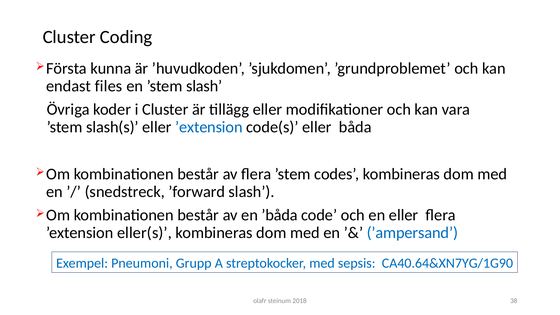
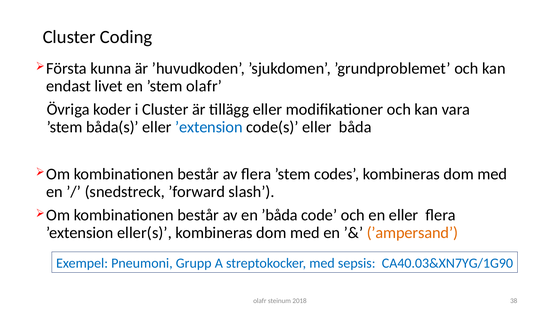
files: files -> livet (109, 86)
’stem slash: slash -> olafr (204, 86)
slash(s: slash(s -> båda(s (112, 127)
’ampersand colour: blue -> orange (412, 233)
CA40.64&XN7YG/1G90: CA40.64&XN7YG/1G90 -> CA40.03&XN7YG/1G90 (447, 263)
